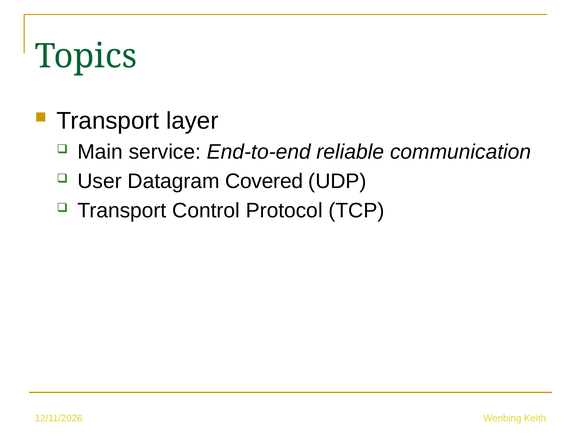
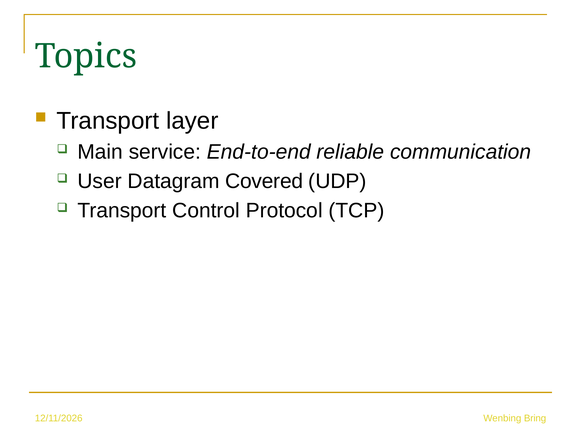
Keith: Keith -> Bring (535, 418)
